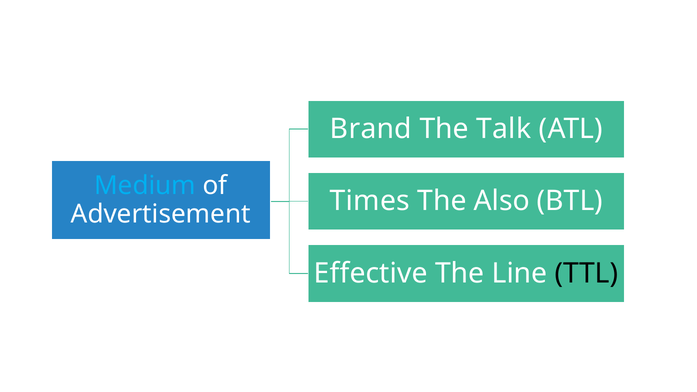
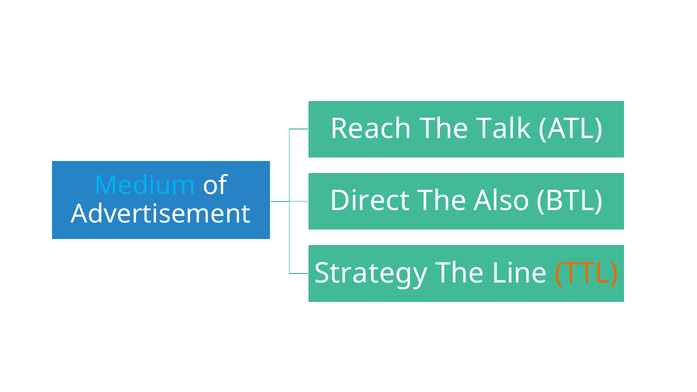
Brand: Brand -> Reach (371, 129)
Times: Times -> Direct (370, 201)
Effective: Effective -> Strategy (371, 273)
TTL colour: black -> orange (587, 273)
